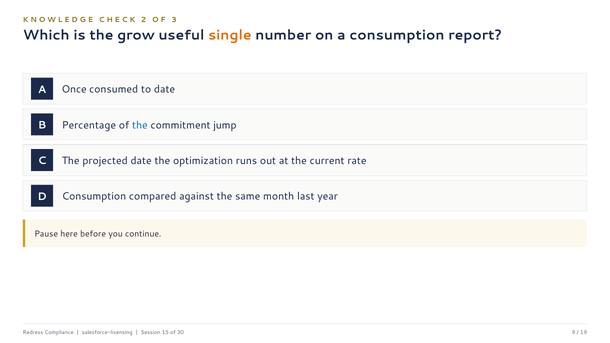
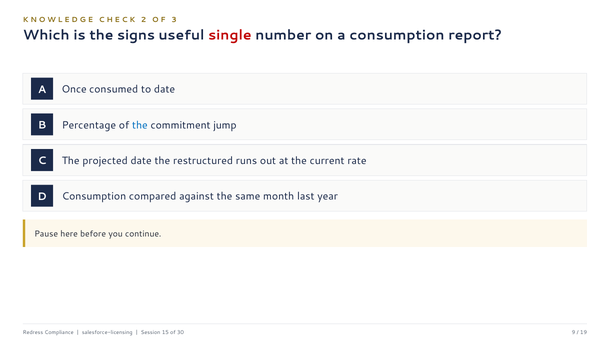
grow: grow -> signs (136, 35)
single colour: orange -> red (230, 35)
optimization: optimization -> restructured (203, 161)
